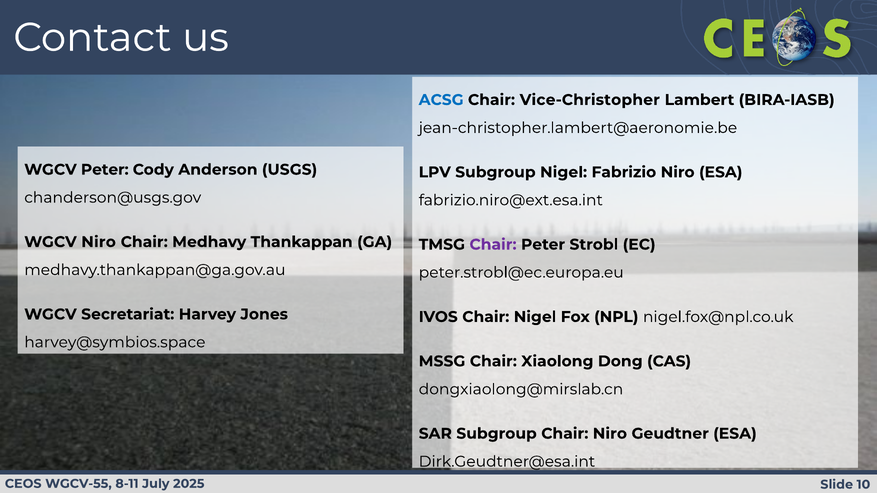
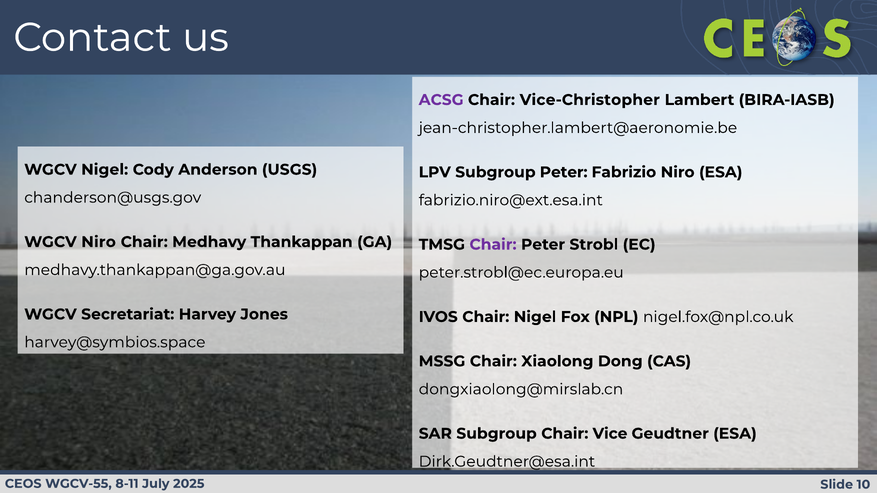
ACSG colour: blue -> purple (441, 100)
WGCV Peter: Peter -> Nigel (105, 170)
Subgroup Nigel: Nigel -> Peter (564, 172)
Chair Niro: Niro -> Vice (610, 434)
